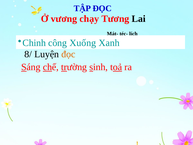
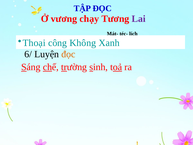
Lai colour: black -> purple (139, 19)
Chinh: Chinh -> Thoại (34, 43)
Xuống: Xuống -> Không (83, 43)
8/: 8/ -> 6/ (28, 54)
